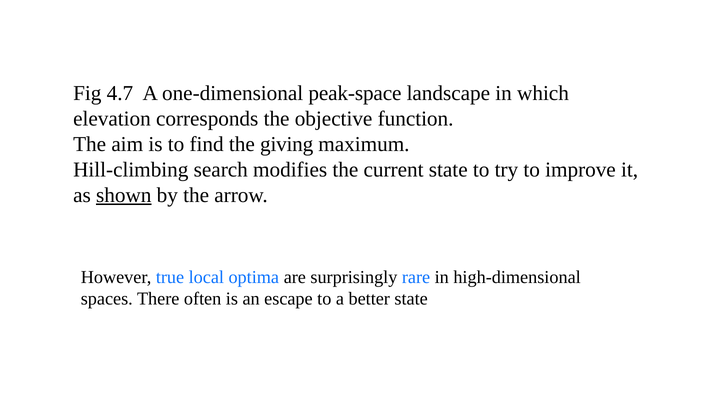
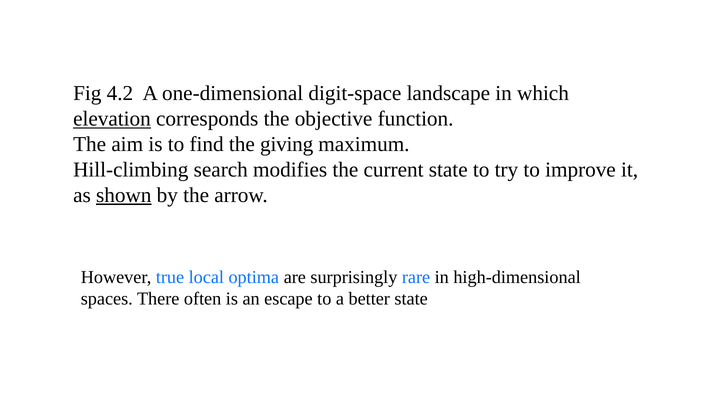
4.7: 4.7 -> 4.2 (120, 94)
peak-space: peak-space -> digit-space (355, 94)
elevation underline: none -> present (112, 119)
